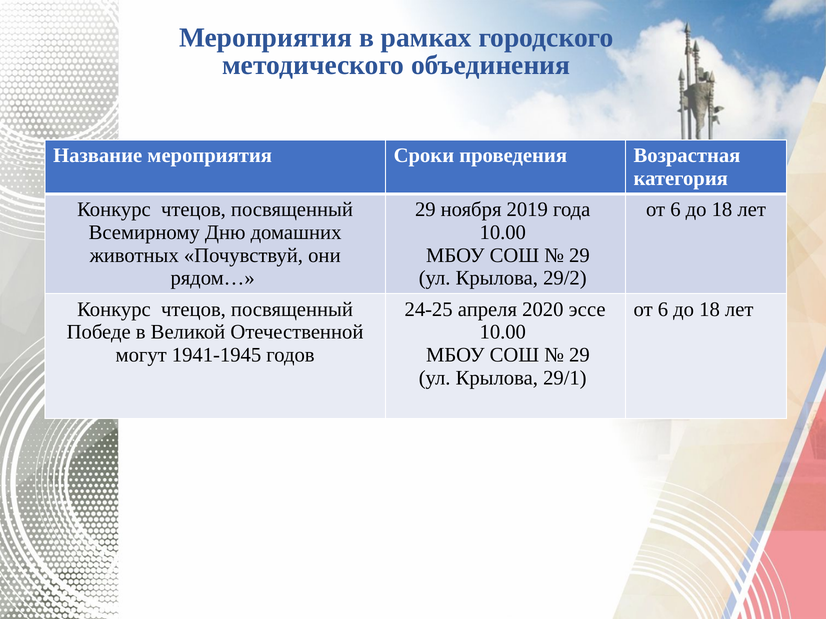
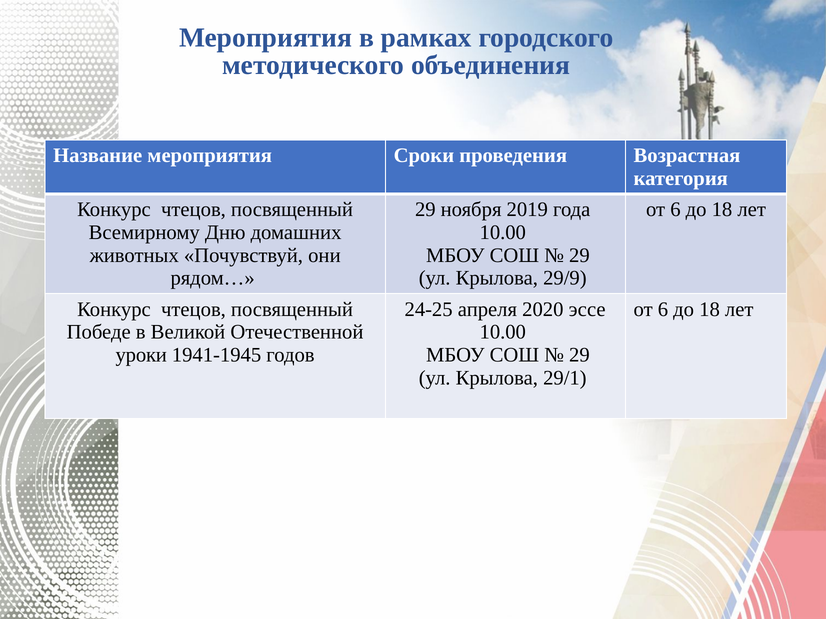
29/2: 29/2 -> 29/9 (565, 278)
могут: могут -> уроки (141, 355)
